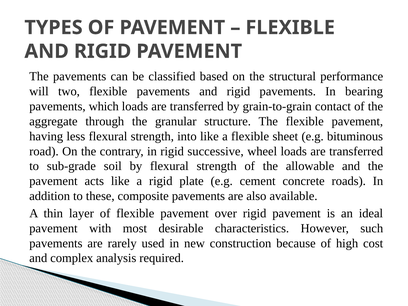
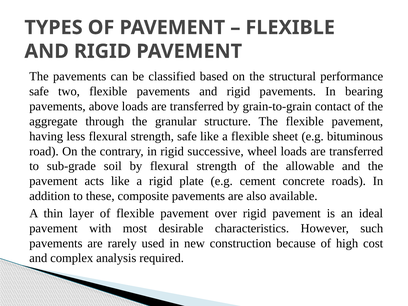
will: will -> safe (39, 91)
which: which -> above (104, 106)
strength into: into -> safe (187, 136)
